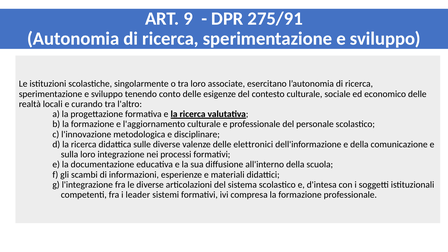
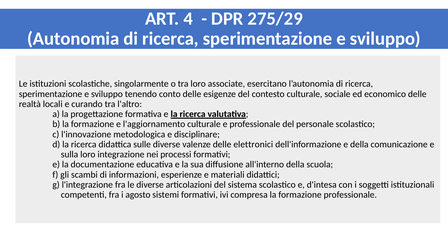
9: 9 -> 4 (188, 19)
275/91: 275/91 -> 275/29 (275, 19)
leader: leader -> agosto (138, 195)
